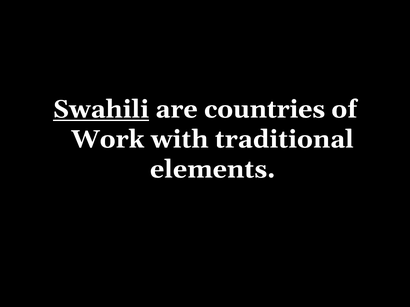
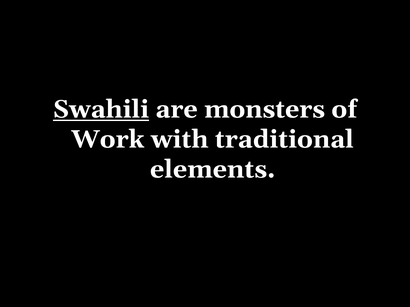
countries: countries -> monsters (265, 109)
